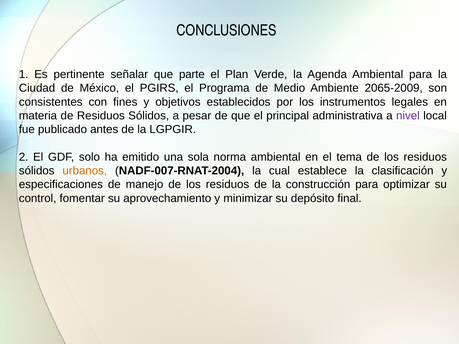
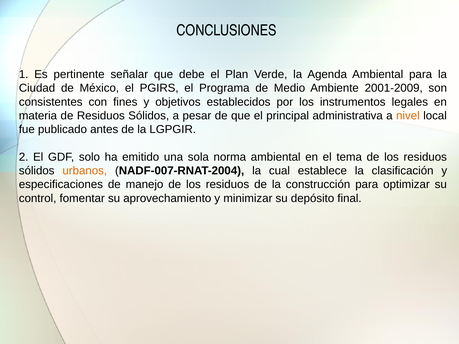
parte: parte -> debe (192, 74)
2065-2009: 2065-2009 -> 2001-2009 (394, 88)
nivel colour: purple -> orange (408, 116)
